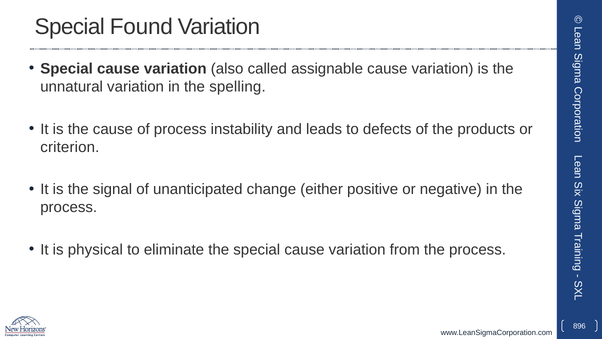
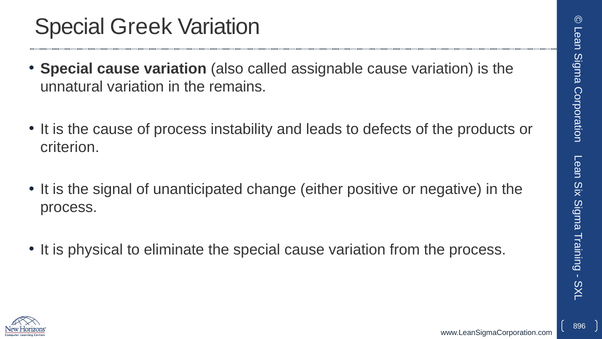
Found: Found -> Greek (141, 27)
spelling: spelling -> remains (238, 87)
